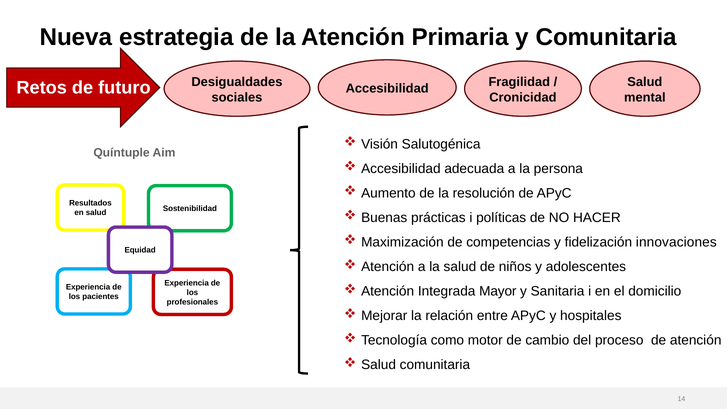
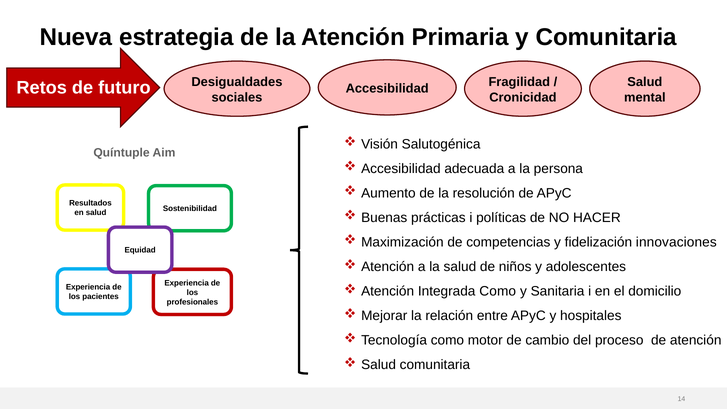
Integrada Mayor: Mayor -> Como (498, 291)
